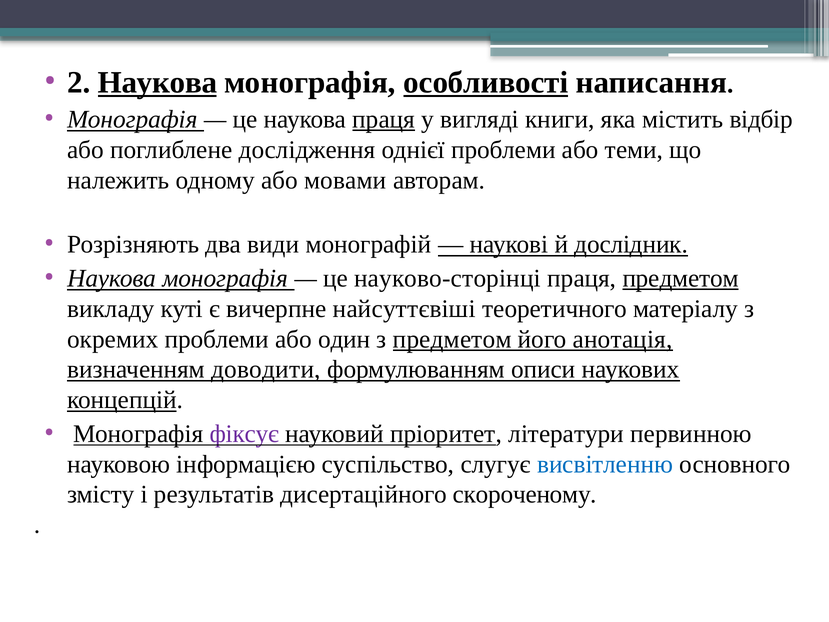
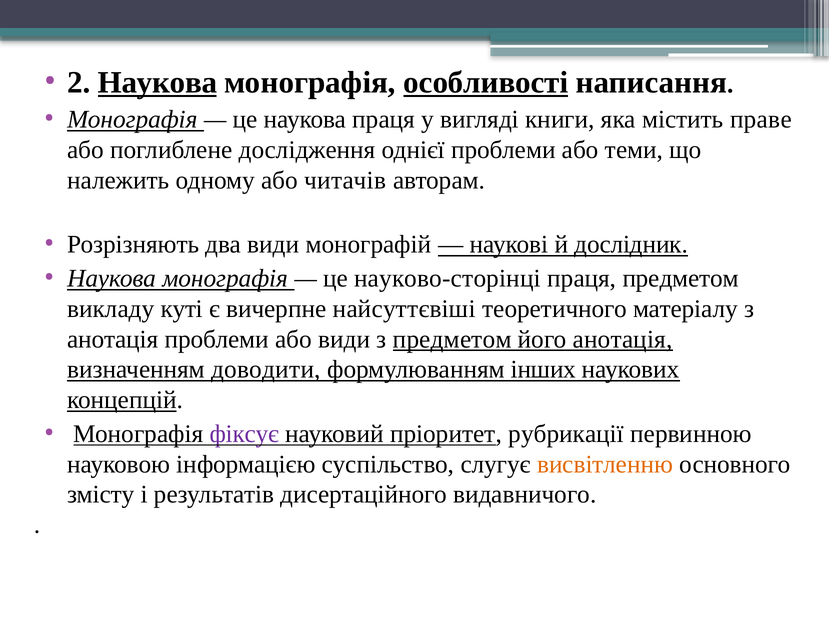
праця underline: present -> none (384, 119)
відбір: відбір -> праве (761, 119)
мовами: мовами -> читачів (345, 180)
предметом underline: present -> none (681, 278)
окремих: окремих -> анотація (113, 339)
або один: один -> види (344, 339)
описи: описи -> інших (543, 369)
літератури: літератури -> рубрикації (566, 434)
висвітленню colour: blue -> orange (605, 464)
скороченому: скороченому -> видавничого (525, 494)
